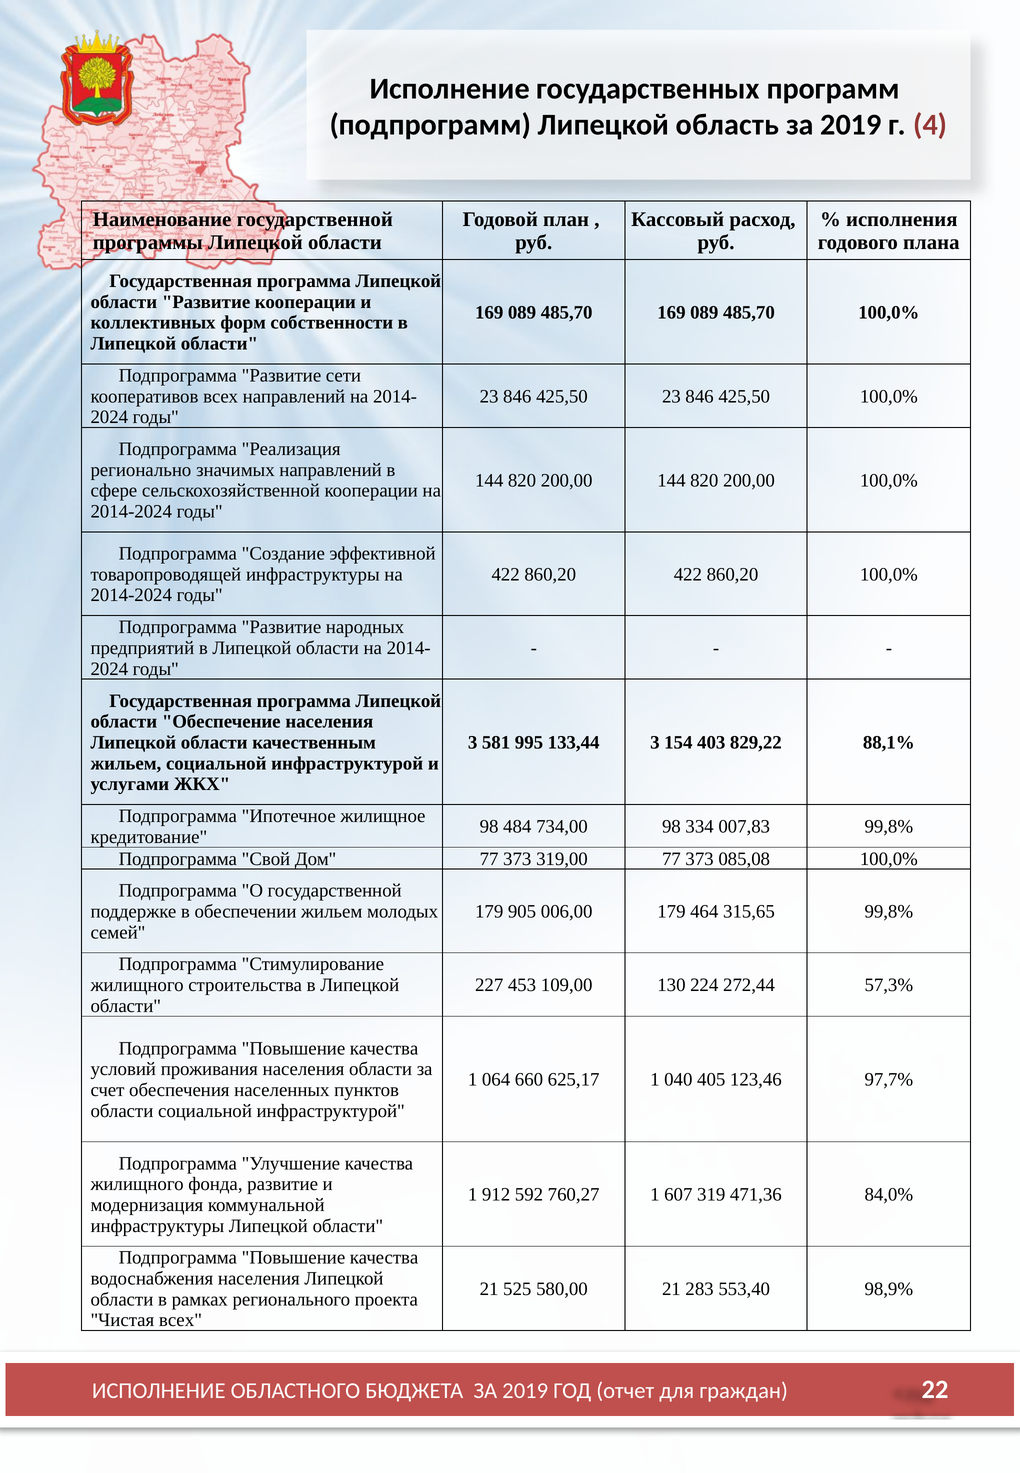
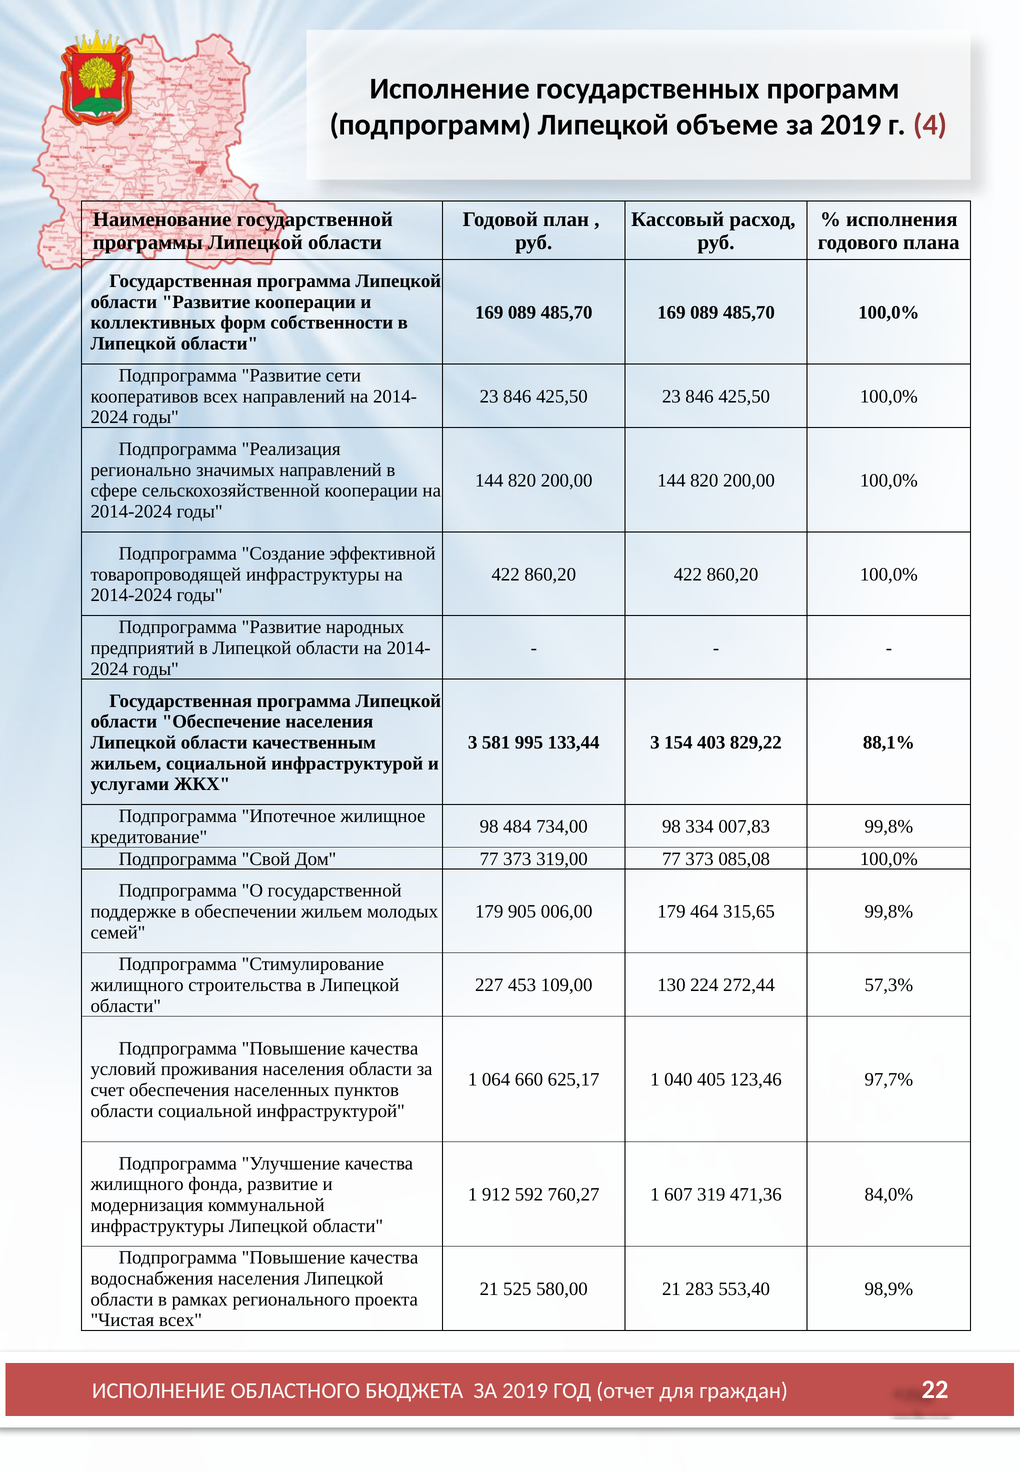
область: область -> объеме (727, 125)
